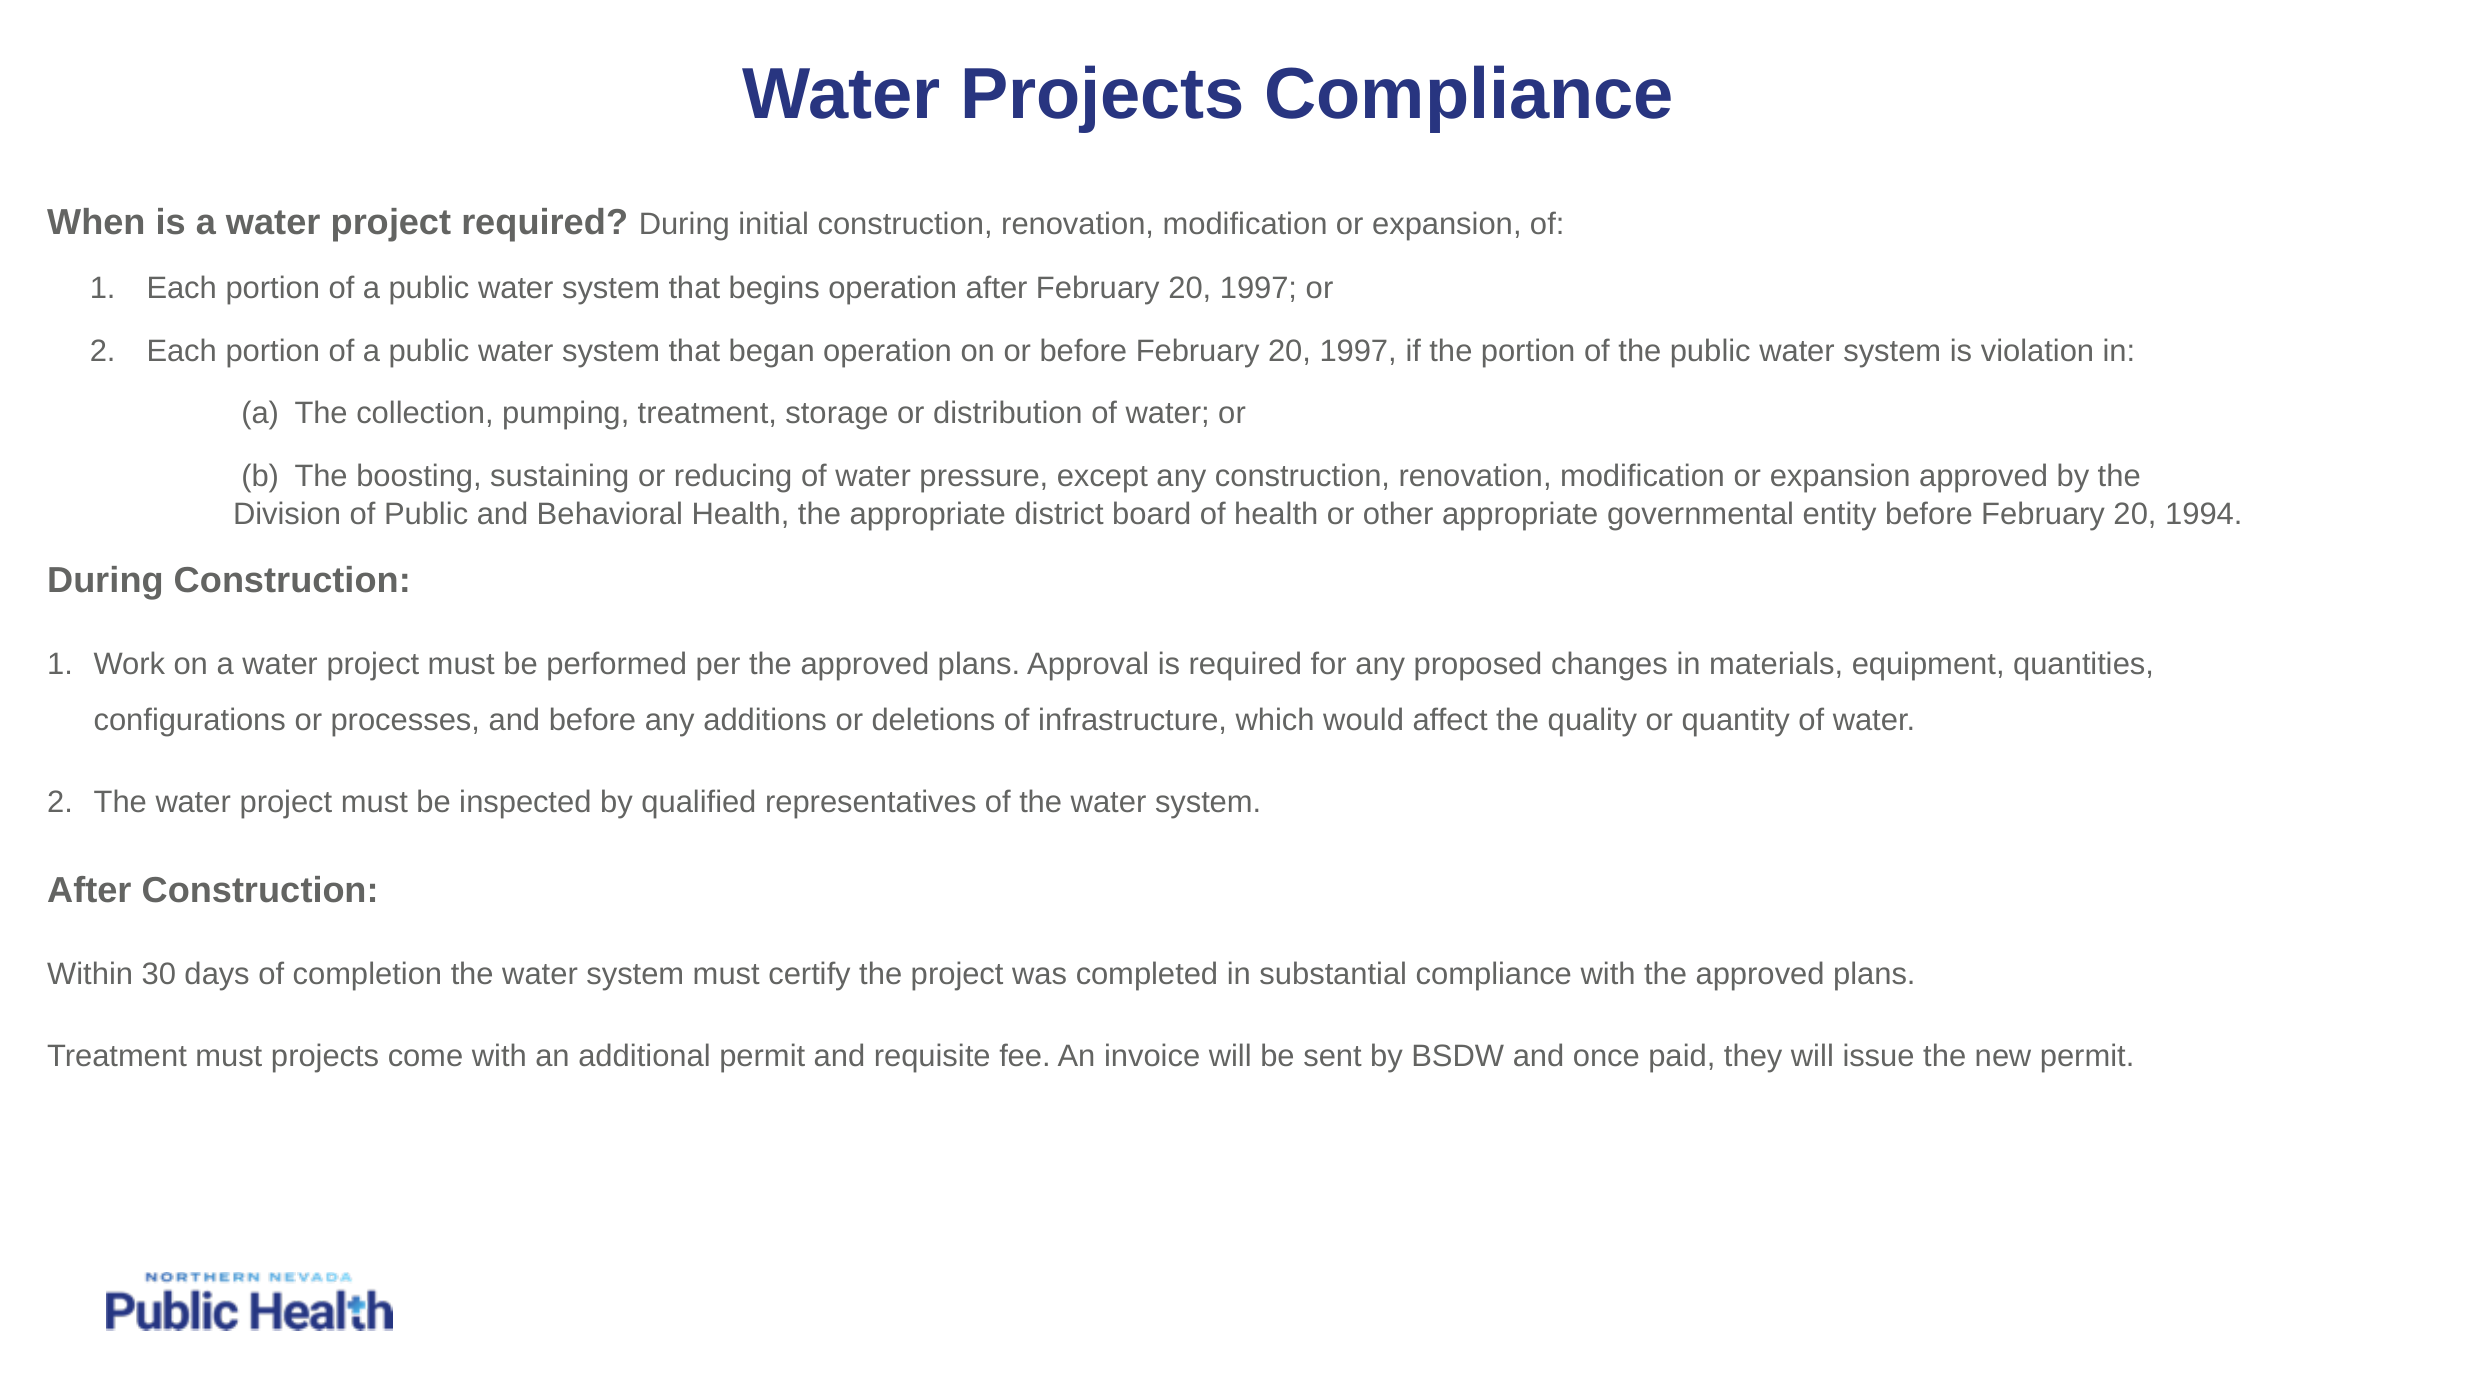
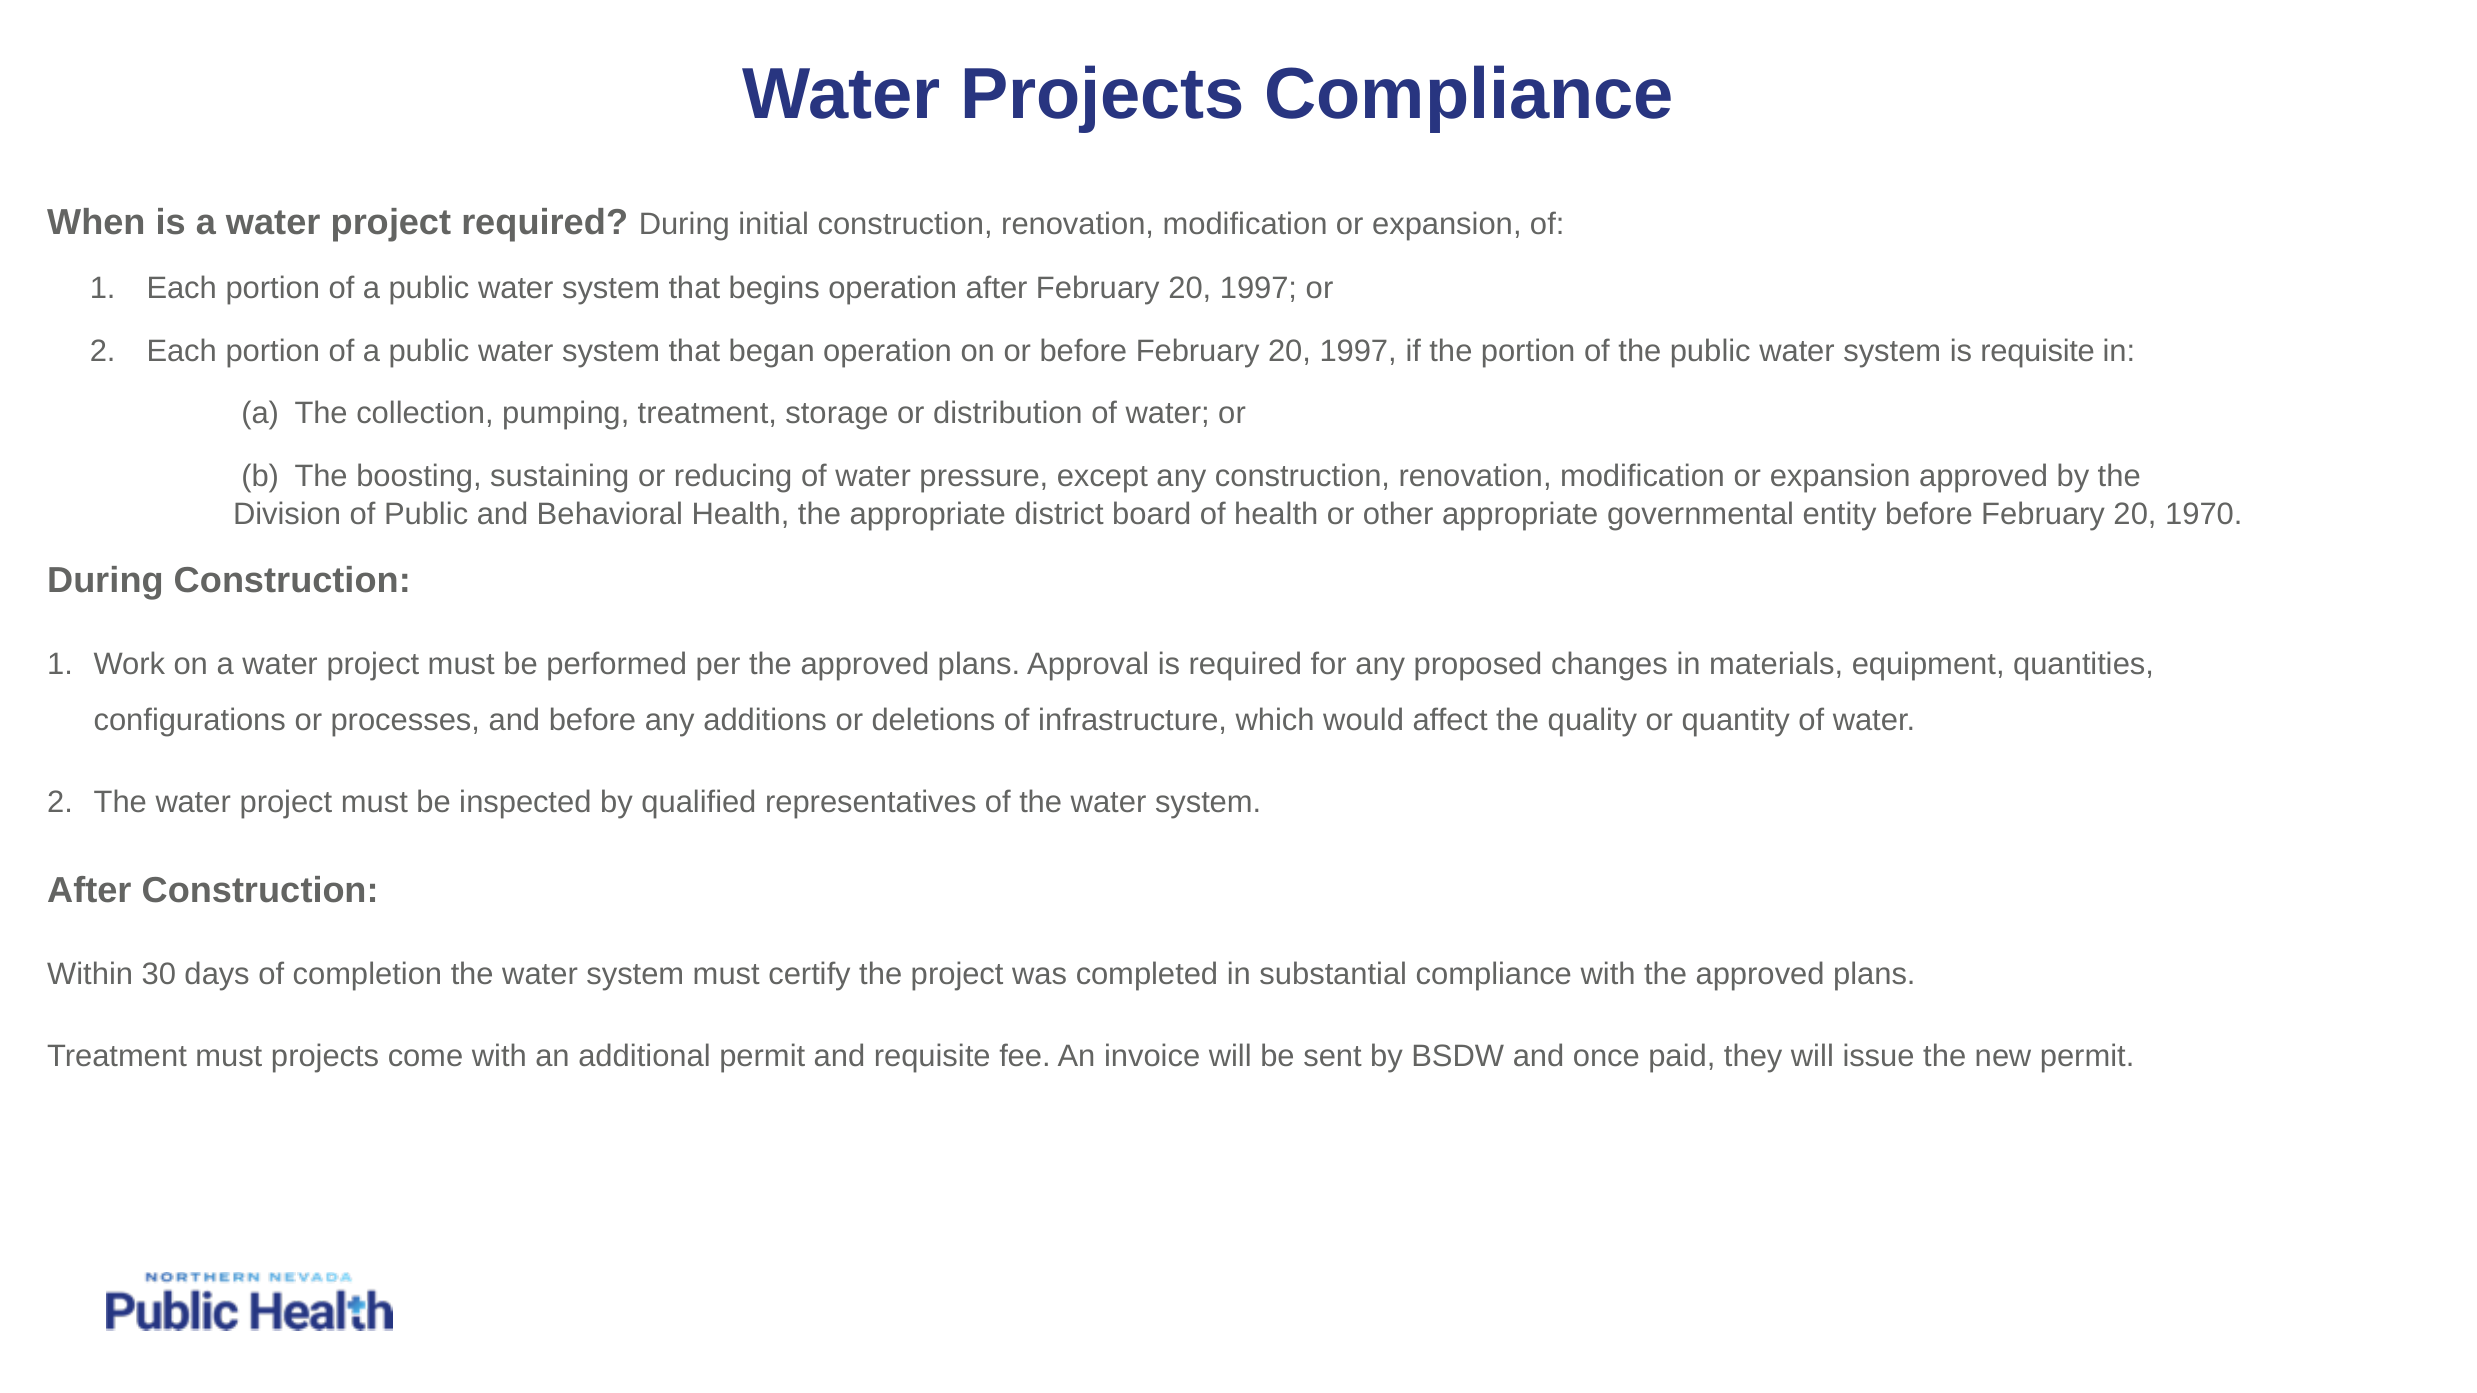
is violation: violation -> requisite (2038, 351)
1994: 1994 -> 1970 (2204, 514)
